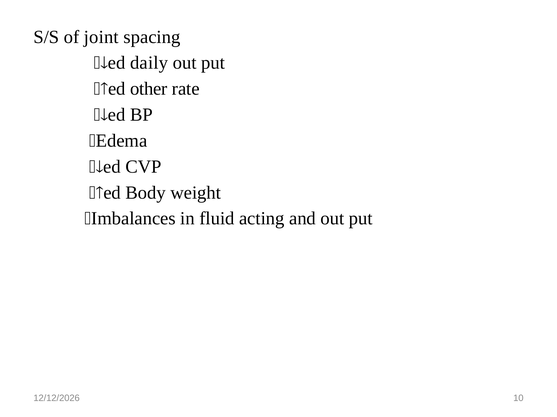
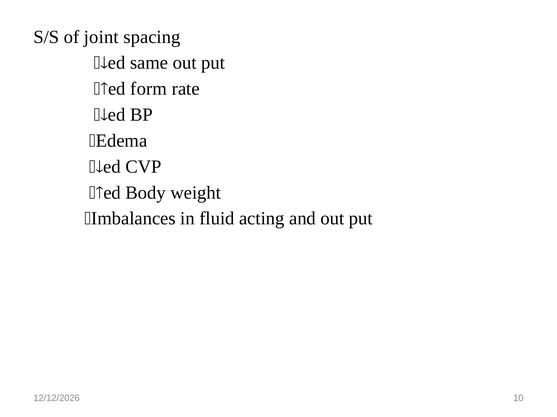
daily: daily -> same (149, 63)
other: other -> form (149, 89)
